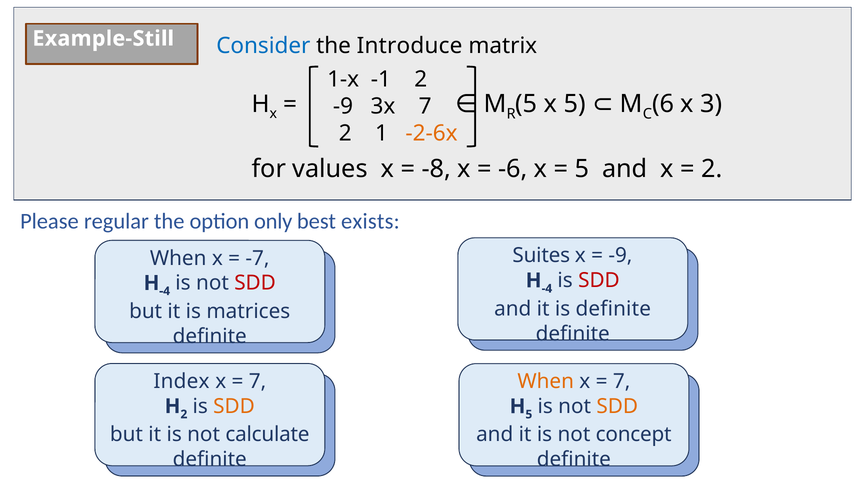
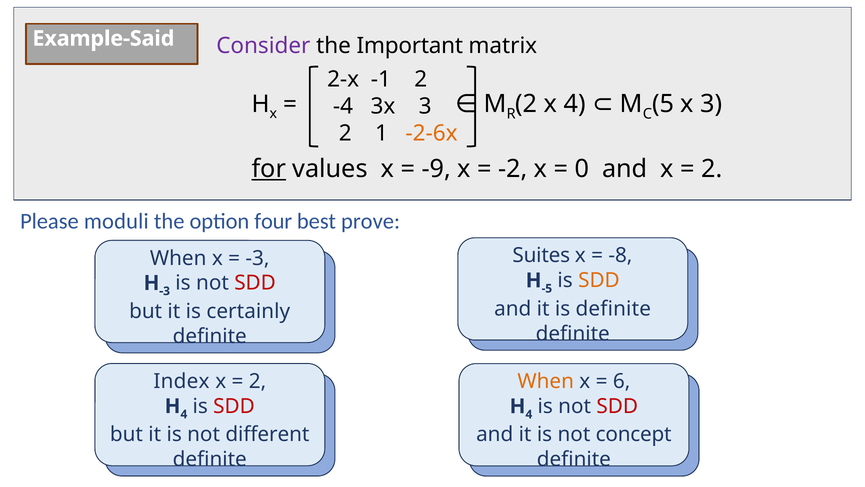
Example-Still: Example-Still -> Example-Said (103, 39)
Consider colour: blue -> purple (263, 46)
Introduce: Introduce -> Important (410, 46)
1-x: 1-x -> 2-x (343, 79)
5: 5 -> 2 (526, 104)
x 5: 5 -> 4 (575, 104)
6: 6 -> 5 (663, 104)
-9: -9 -> -4 (343, 106)
3x 7: 7 -> 3 (425, 106)
for underline: none -> present (269, 169)
-8: -8 -> -9 (436, 169)
-6: -6 -> -2 (513, 169)
5: 5 -> 0 (582, 169)
regular: regular -> moduli (116, 221)
only: only -> four (273, 221)
exists: exists -> prove (371, 221)
-9: -9 -> -8 (620, 255)
-7: -7 -> -3 (257, 258)
-4: -4 -> -5 (547, 288)
SDD colour: red -> orange (599, 280)
-4: -4 -> -3 (165, 291)
matrices: matrices -> certainly (248, 311)
7: 7 -> 2 (258, 381)
7: 7 -> 6 (622, 381)
2: 2 -> 4 (184, 414)
SDD colour: orange -> red (234, 406)
5: 5 -> 4 (529, 414)
SDD colour: orange -> red (617, 406)
calculate: calculate -> different (267, 434)
